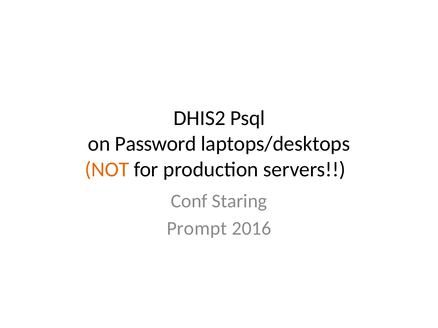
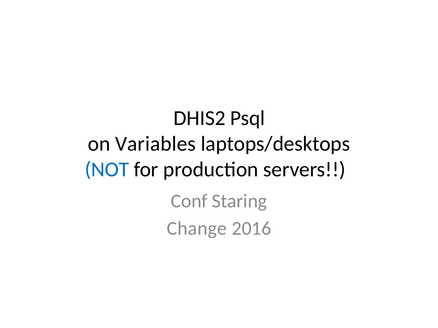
Password: Password -> Variables (155, 144)
NOT colour: orange -> blue (107, 170)
Prompt: Prompt -> Change (197, 229)
